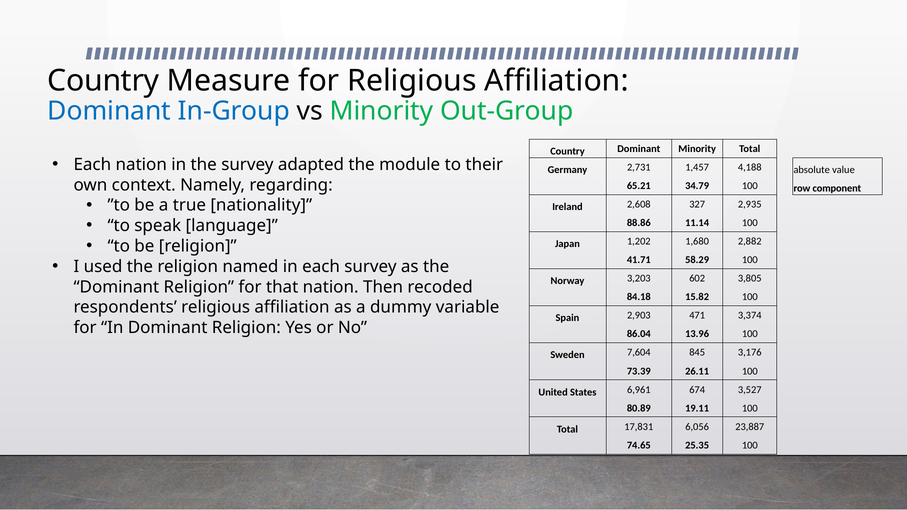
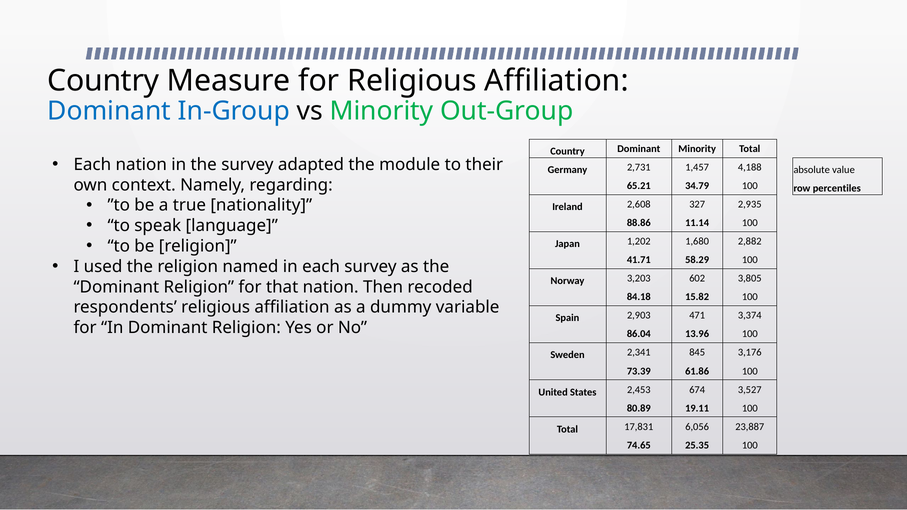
component: component -> percentiles (837, 188)
7,604: 7,604 -> 2,341 (639, 353)
26.11: 26.11 -> 61.86 (697, 371)
6,961: 6,961 -> 2,453 (639, 390)
